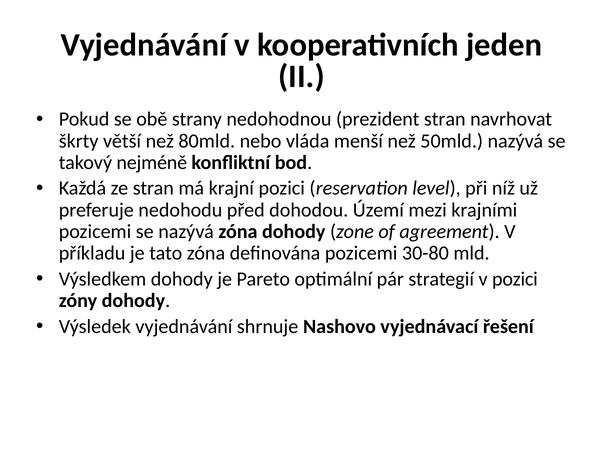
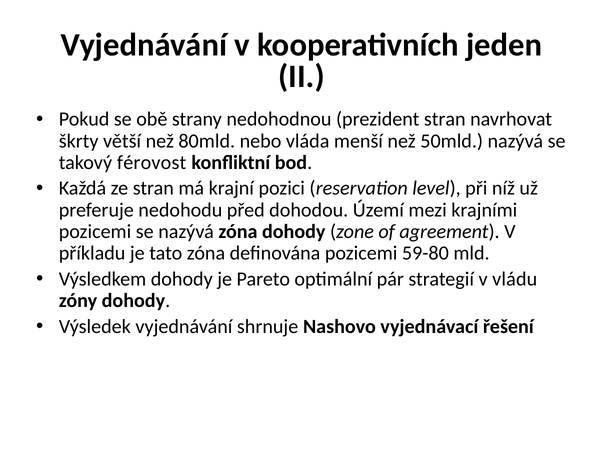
nejméně: nejméně -> férovost (152, 163)
30-80: 30-80 -> 59-80 (425, 253)
v pozici: pozici -> vládu (515, 279)
